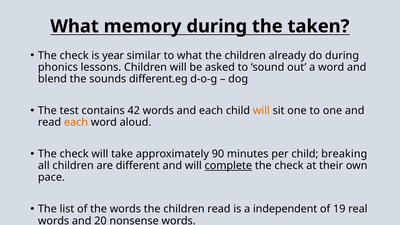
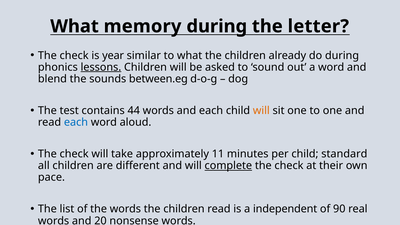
taken: taken -> letter (318, 26)
lessons underline: none -> present (101, 67)
different.eg: different.eg -> between.eg (158, 79)
42: 42 -> 44 (134, 111)
each colour: orange -> blue (76, 122)
90: 90 -> 11 (218, 154)
breaking: breaking -> standard (344, 154)
19: 19 -> 90 (339, 209)
